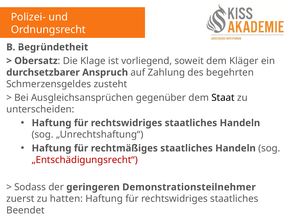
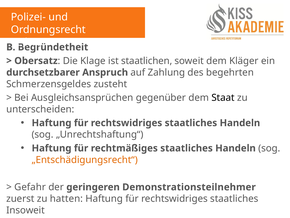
vorliegend: vorliegend -> staatlichen (147, 61)
„Entschädigungsrecht“ colour: red -> orange (85, 159)
Sodass: Sodass -> Gefahr (30, 187)
Beendet: Beendet -> Insoweit (25, 210)
